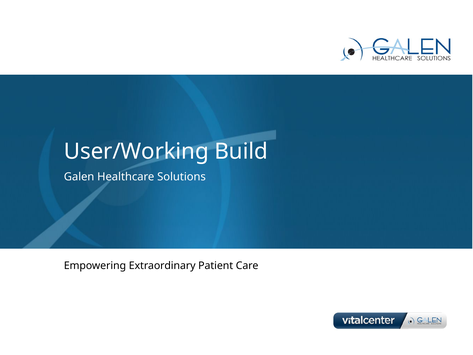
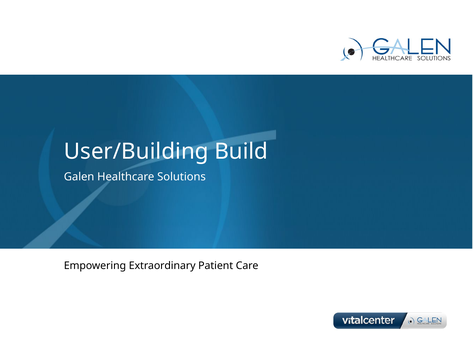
User/Working: User/Working -> User/Building (136, 151)
